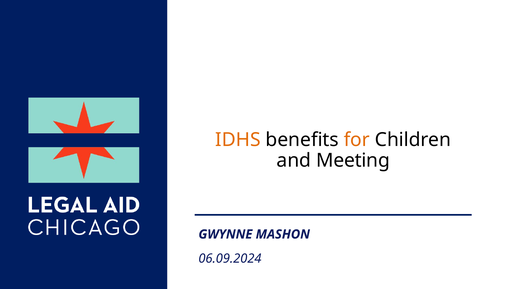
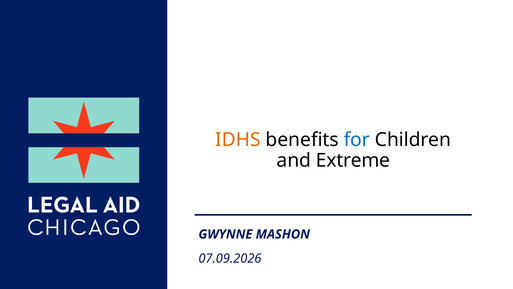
for colour: orange -> blue (357, 140)
Meeting: Meeting -> Extreme (353, 160)
06.09.2024: 06.09.2024 -> 07.09.2026 (230, 258)
